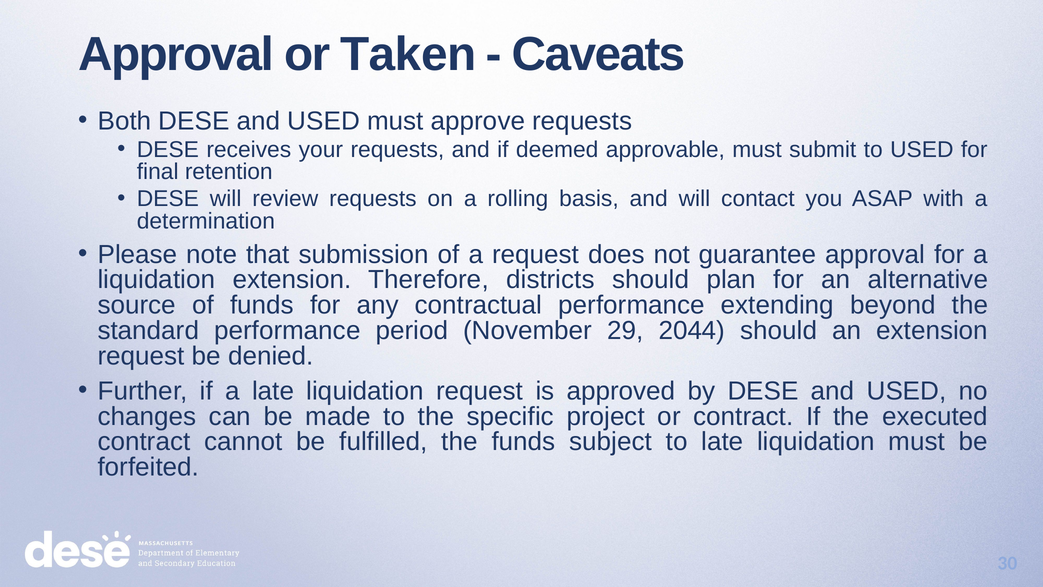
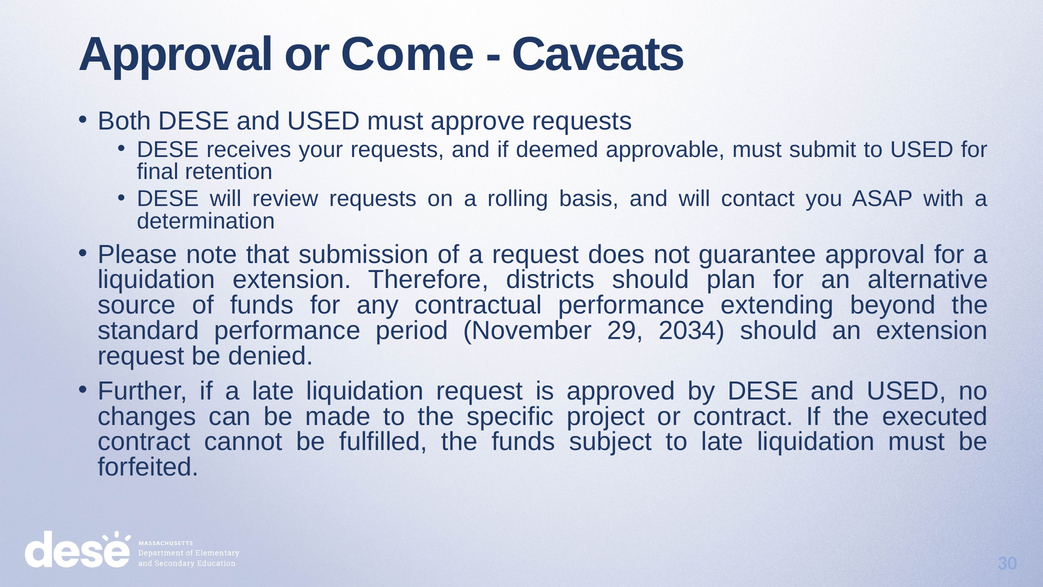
Taken: Taken -> Come (408, 54)
2044: 2044 -> 2034 (692, 330)
